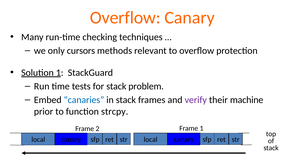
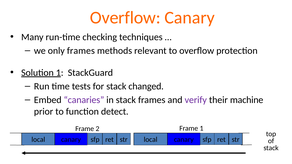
only cursors: cursors -> frames (81, 51)
problem: problem -> changed (146, 86)
canaries colour: blue -> purple (84, 100)
strcpy: strcpy -> detect (115, 112)
